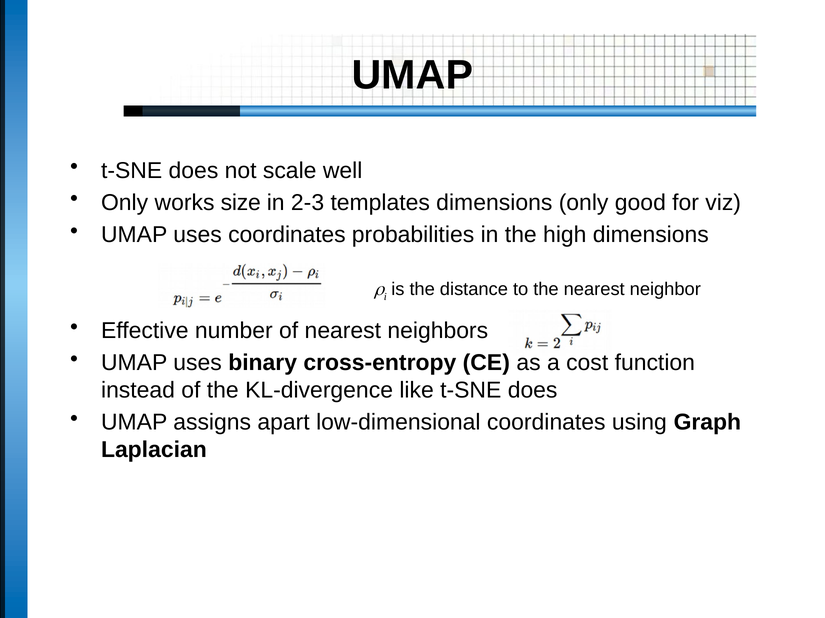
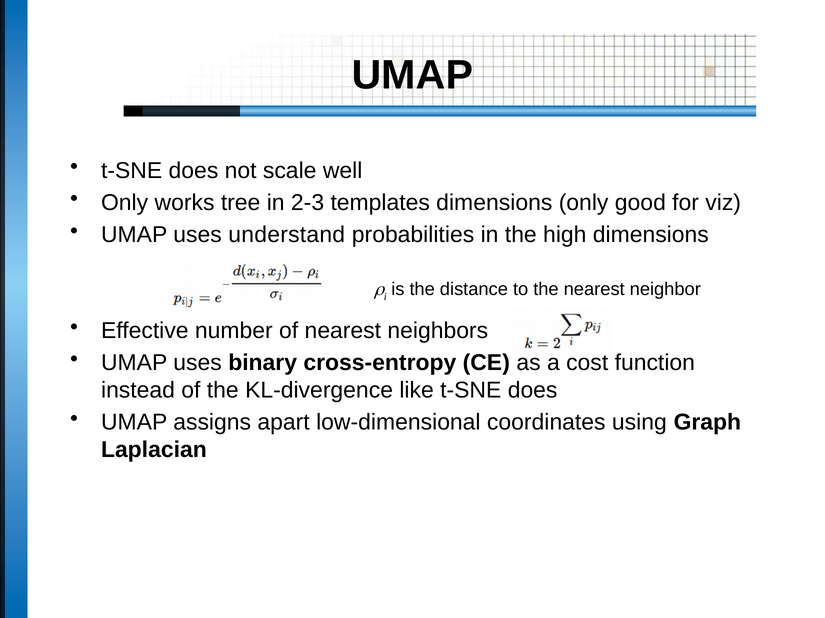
size: size -> tree (241, 203)
uses coordinates: coordinates -> understand (287, 235)
